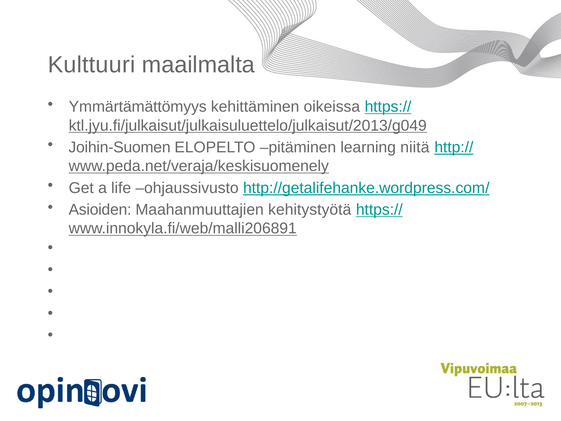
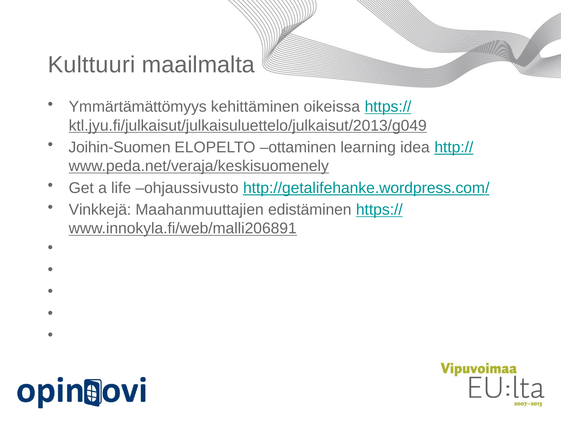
pitäminen: pitäminen -> ottaminen (298, 147)
niitä: niitä -> idea (415, 147)
Asioiden: Asioiden -> Vinkkejä (100, 210)
kehitystyötä: kehitystyötä -> edistäminen (310, 210)
